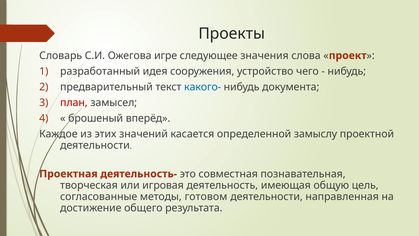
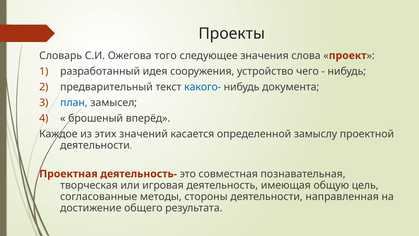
игре: игре -> того (166, 55)
план colour: red -> blue (74, 102)
готовом: готовом -> стороны (206, 196)
